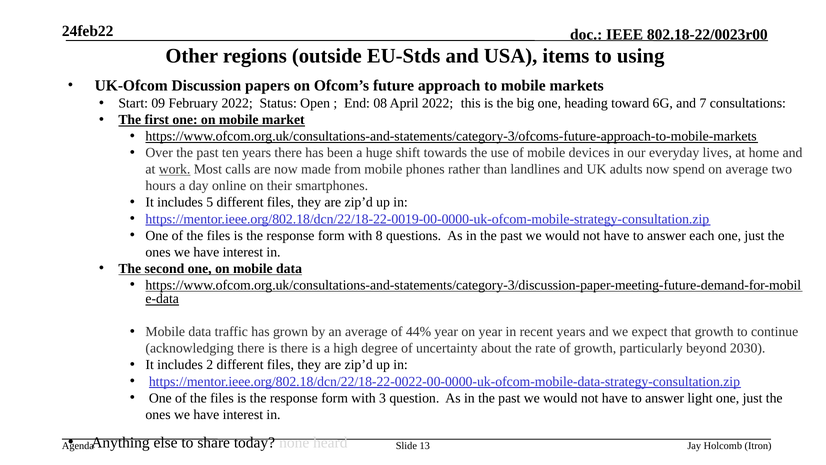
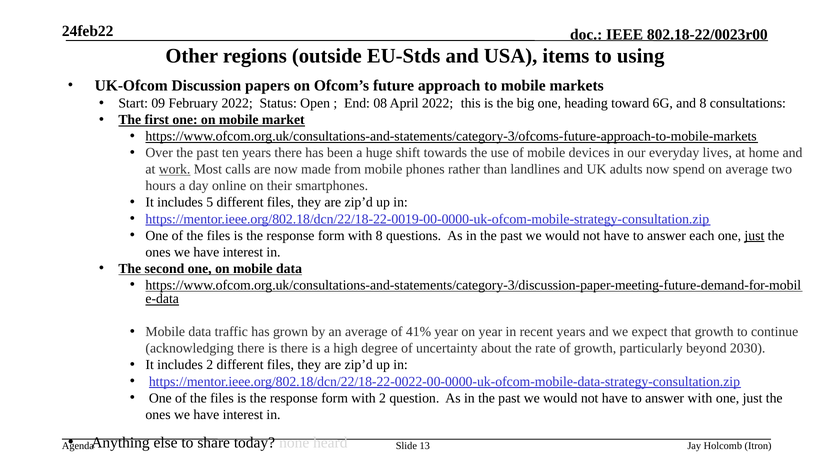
and 7: 7 -> 8 (703, 103)
just underline: none -> present (754, 235)
44%: 44% -> 41% (419, 332)
with 3: 3 -> 2 (383, 398)
answer light: light -> with (700, 398)
